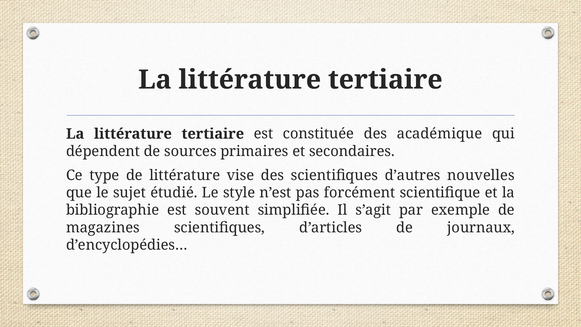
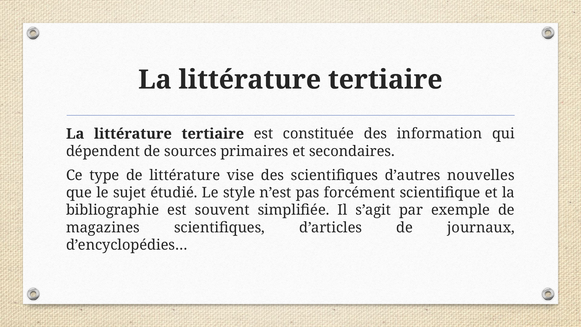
académique: académique -> information (439, 134)
